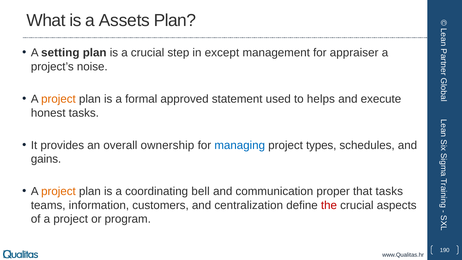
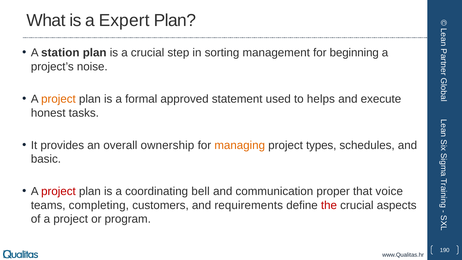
Assets: Assets -> Expert (124, 21)
setting: setting -> station (60, 53)
except: except -> sorting (222, 53)
appraiser: appraiser -> beginning (354, 53)
managing colour: blue -> orange (240, 145)
gains: gains -> basic (46, 159)
project colour: orange -> red (58, 191)
that tasks: tasks -> voice (389, 191)
information: information -> completing (99, 205)
centralization: centralization -> requirements (249, 205)
